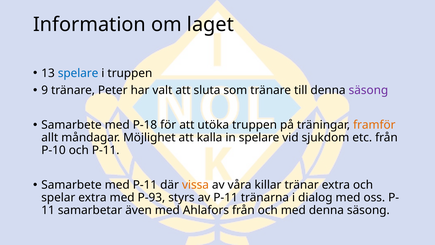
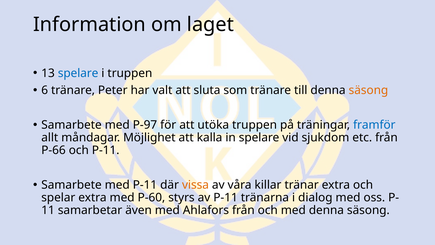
9: 9 -> 6 (45, 90)
säsong colour: purple -> orange (368, 90)
P-18: P-18 -> P-97 (145, 125)
framför colour: orange -> blue (374, 125)
P-10: P-10 -> P-66 (54, 150)
P-93: P-93 -> P-60 (151, 197)
